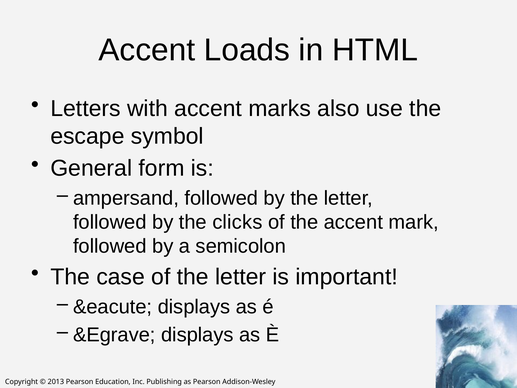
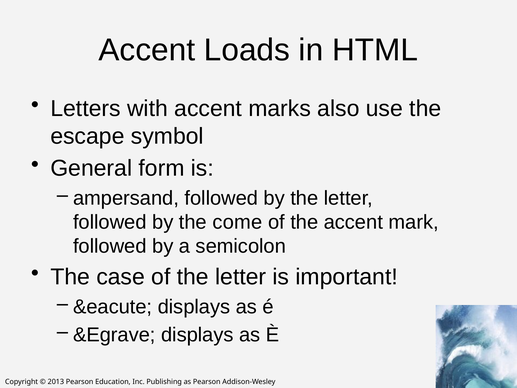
clicks: clicks -> come (237, 222)
